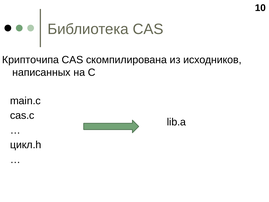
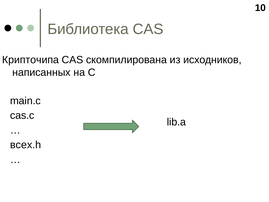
цикл.h: цикл.h -> всех.h (26, 145)
